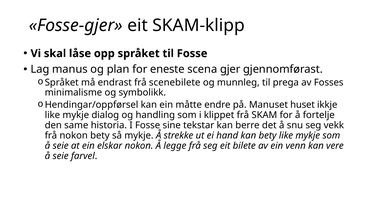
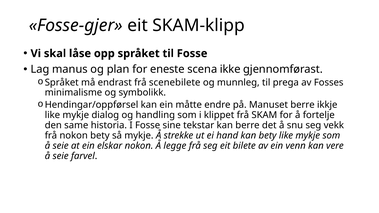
gjer: gjer -> ikke (230, 69)
Manuset huset: huset -> berre (303, 105)
